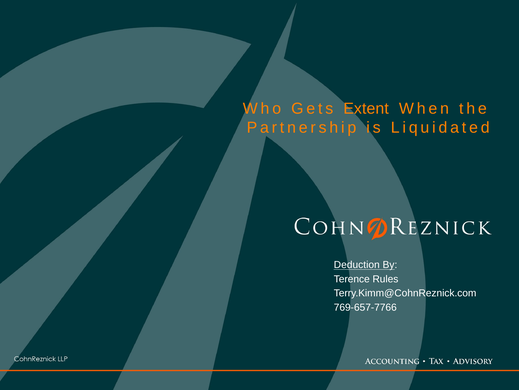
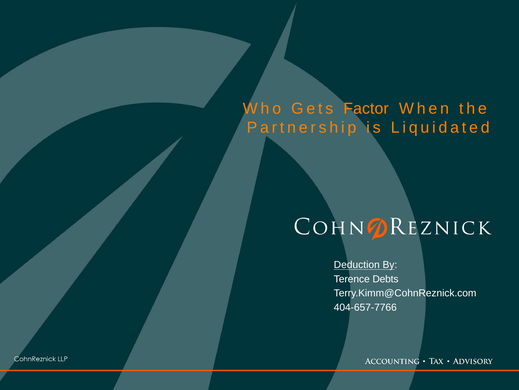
Extent: Extent -> Factor (366, 108)
Rules: Rules -> Debts (386, 279)
769-657-7766: 769-657-7766 -> 404-657-7766 (365, 307)
